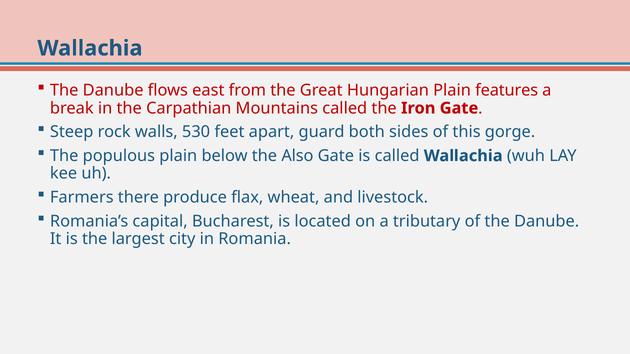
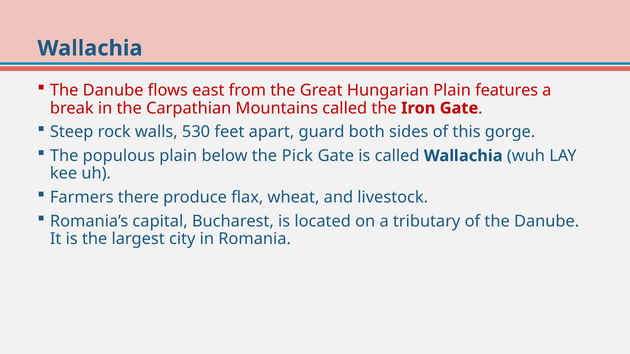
Also: Also -> Pick (297, 156)
